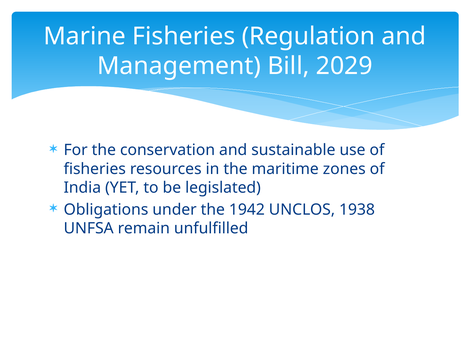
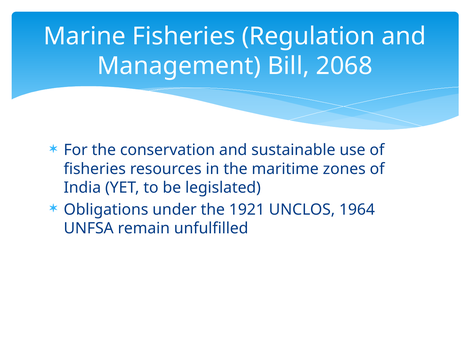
2029: 2029 -> 2068 (344, 66)
1942: 1942 -> 1921 (247, 210)
1938: 1938 -> 1964 (357, 210)
